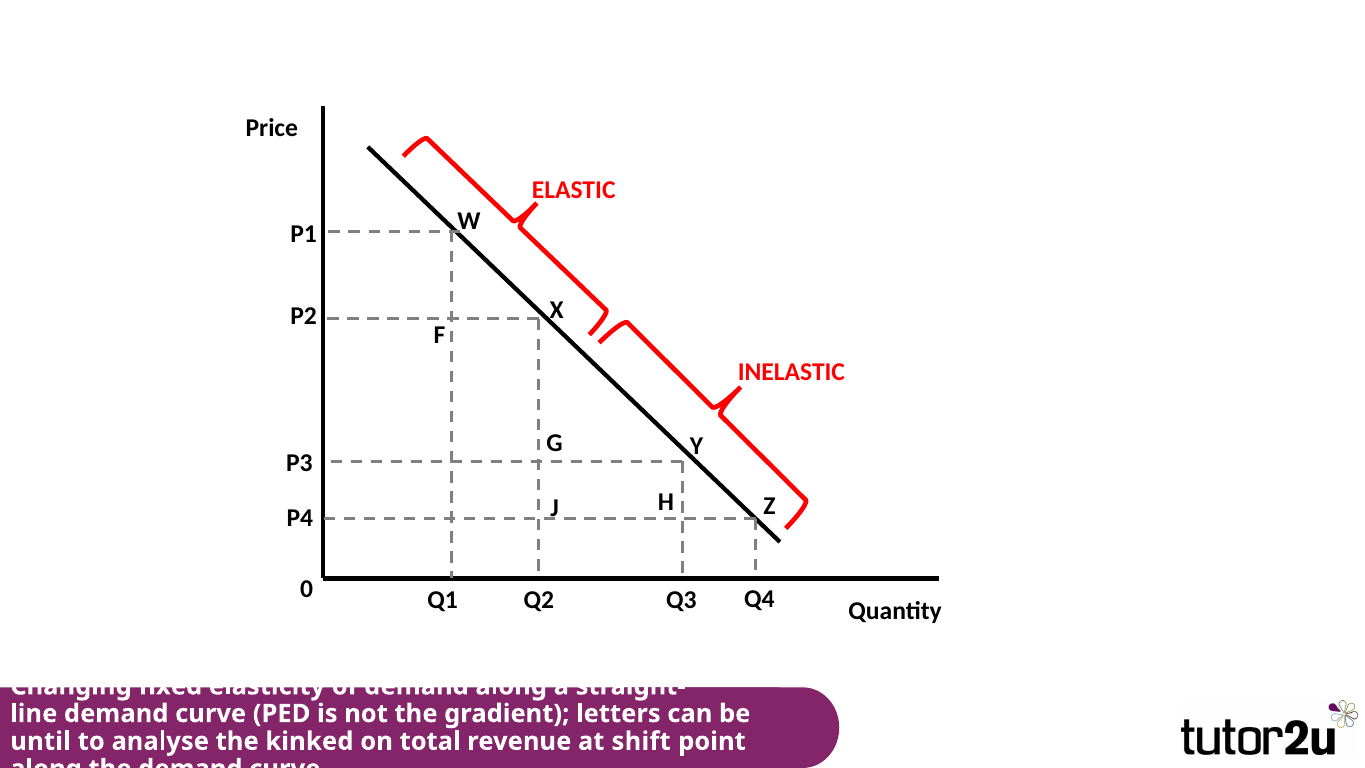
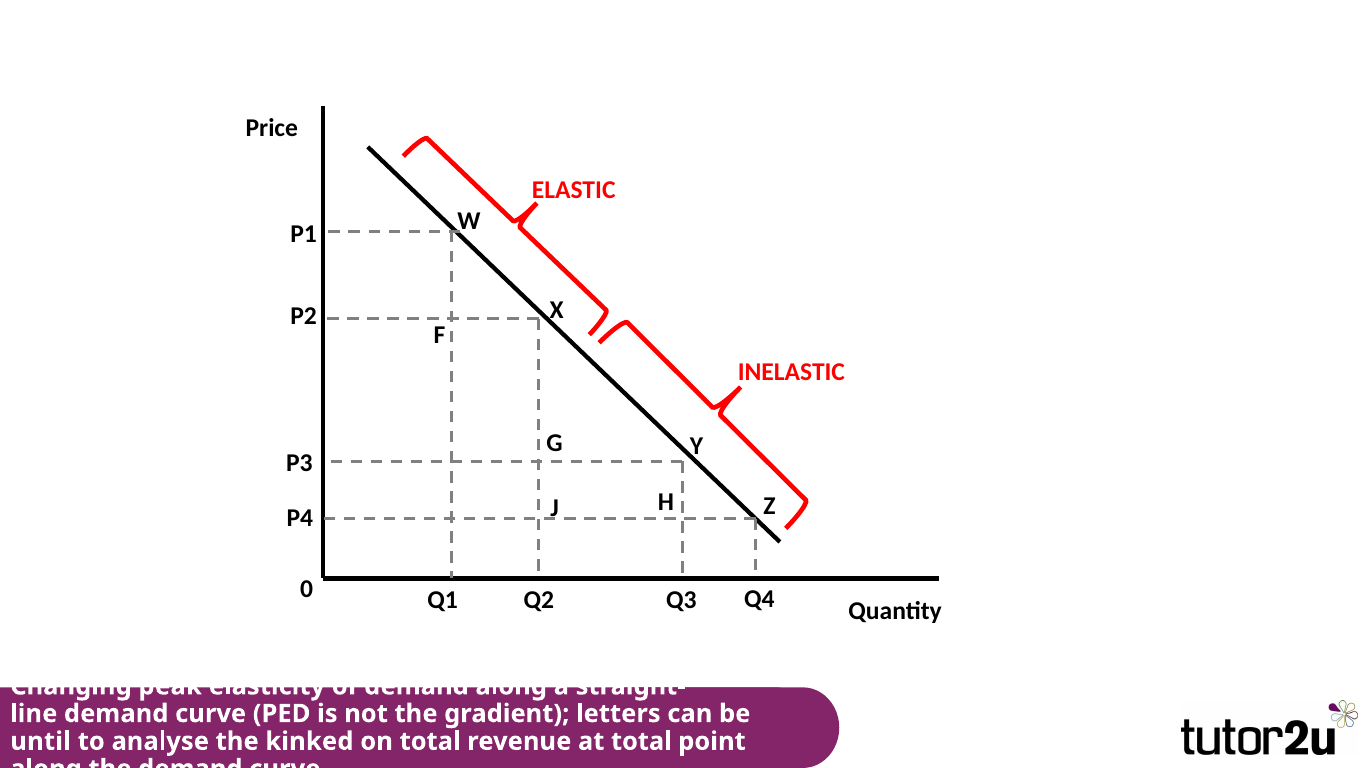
fixed: fixed -> peak (170, 686)
at shift: shift -> total (641, 741)
